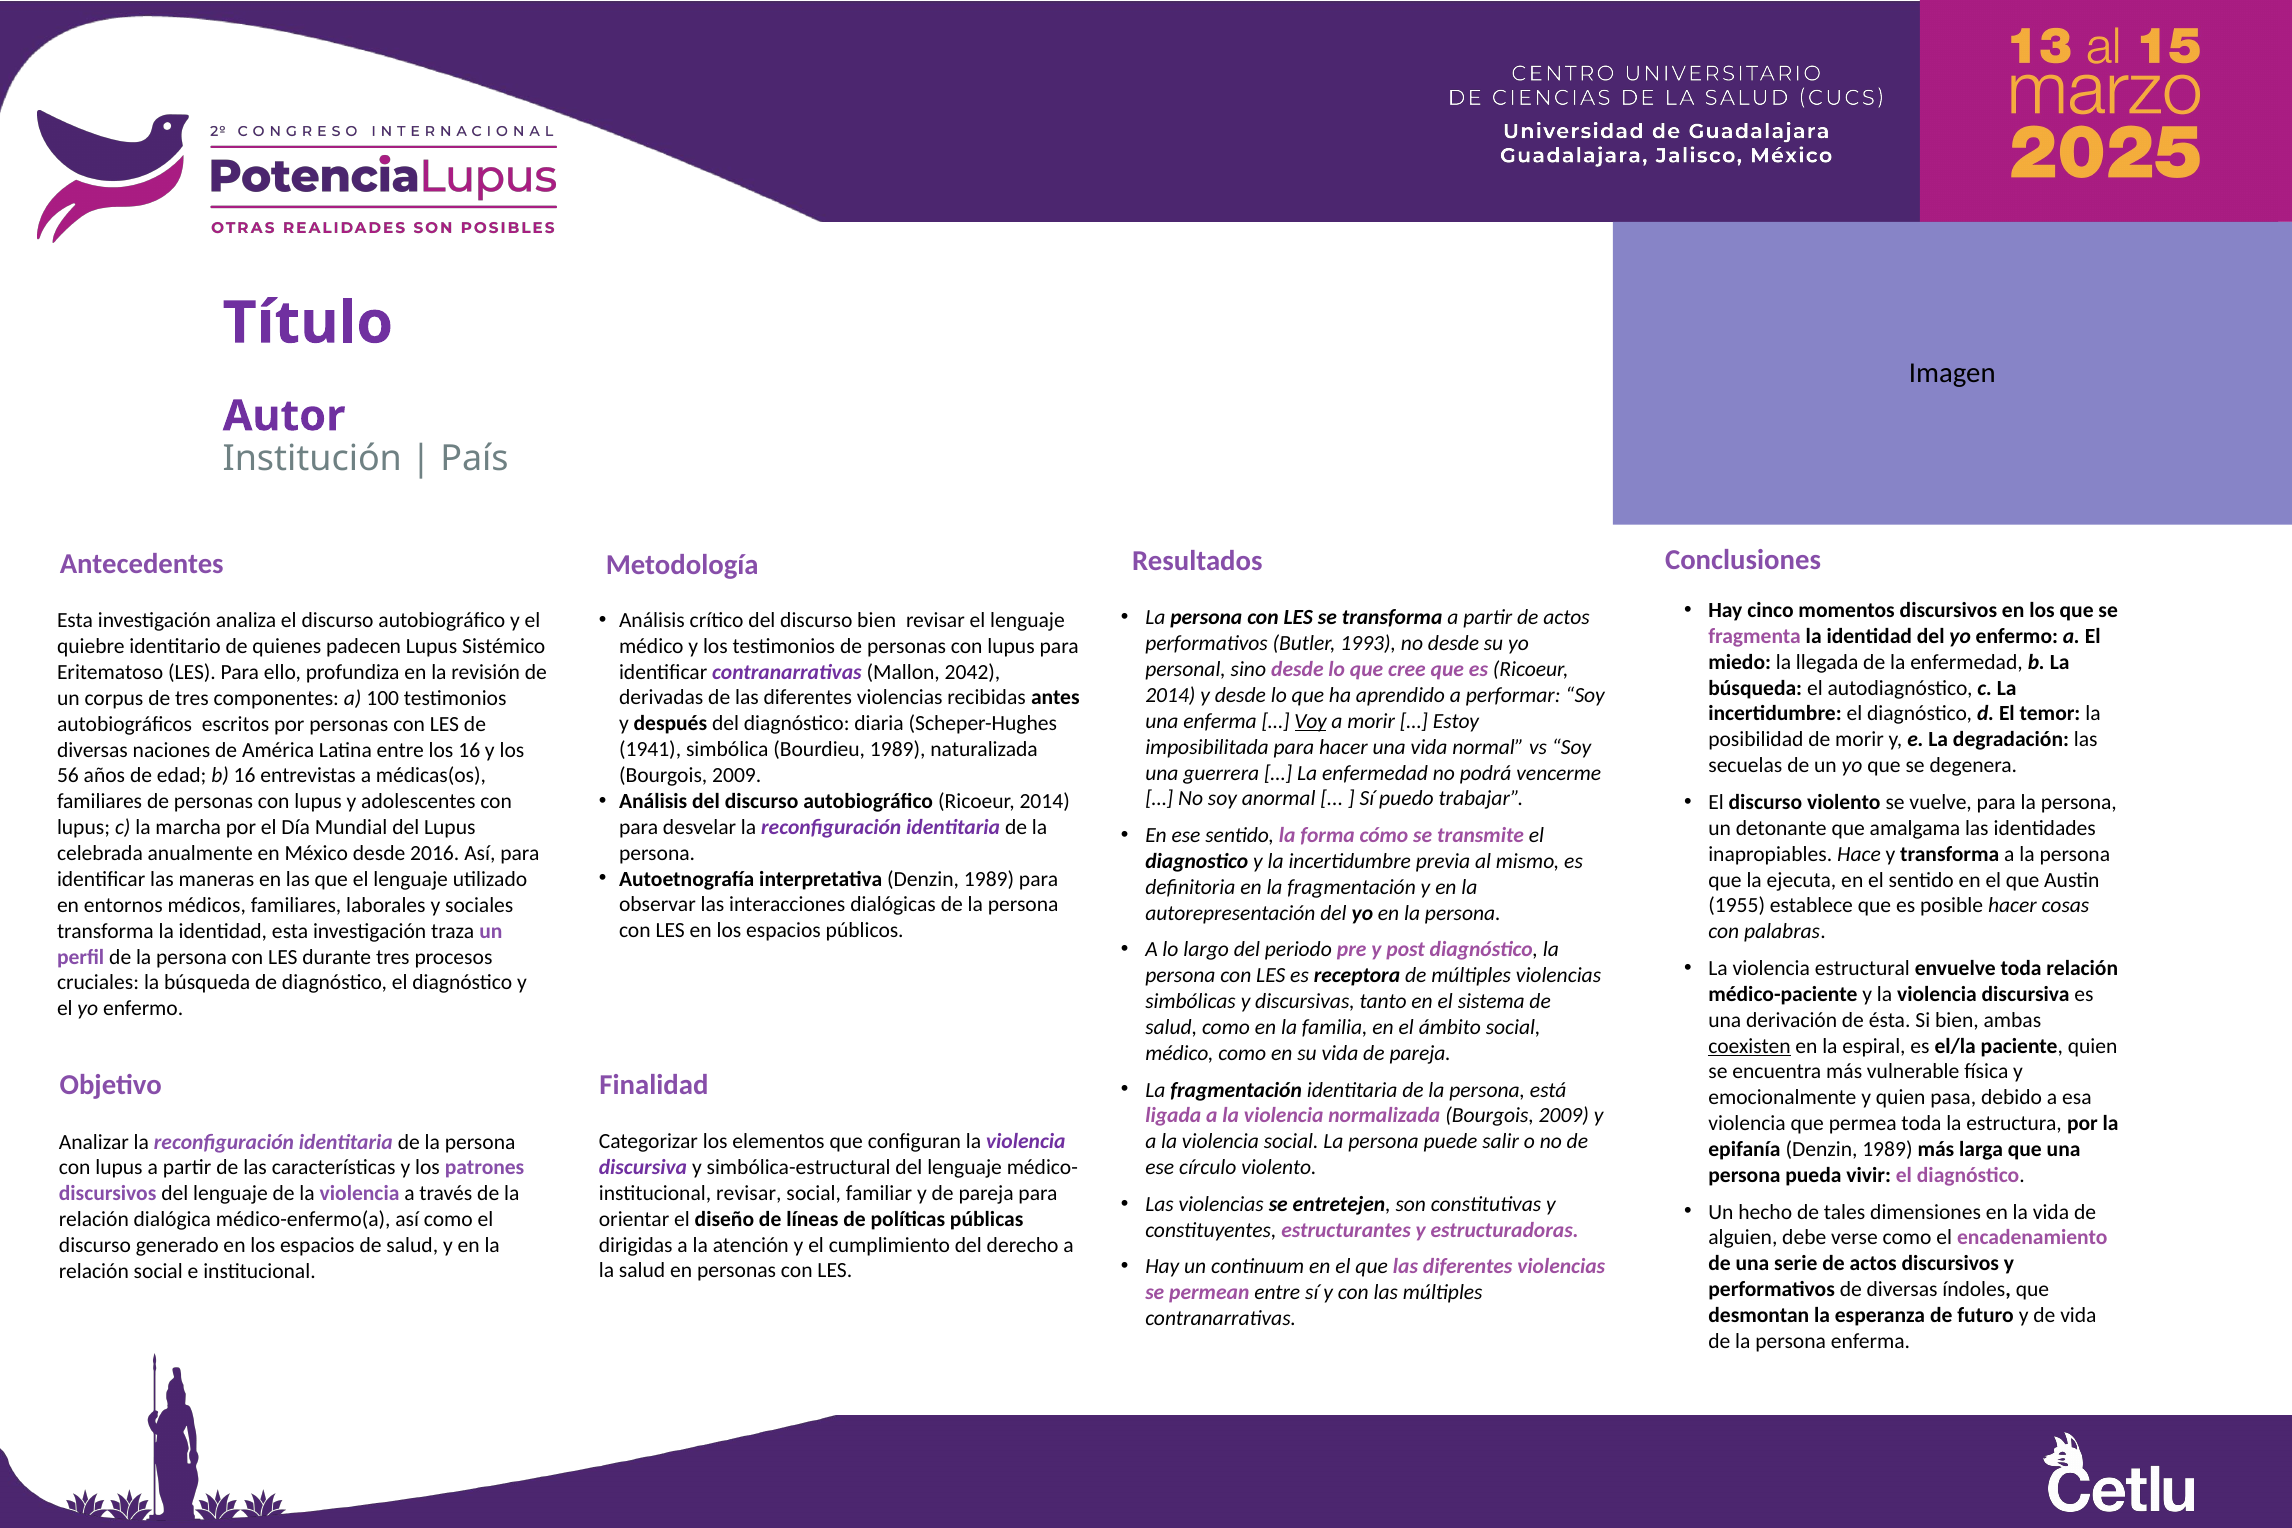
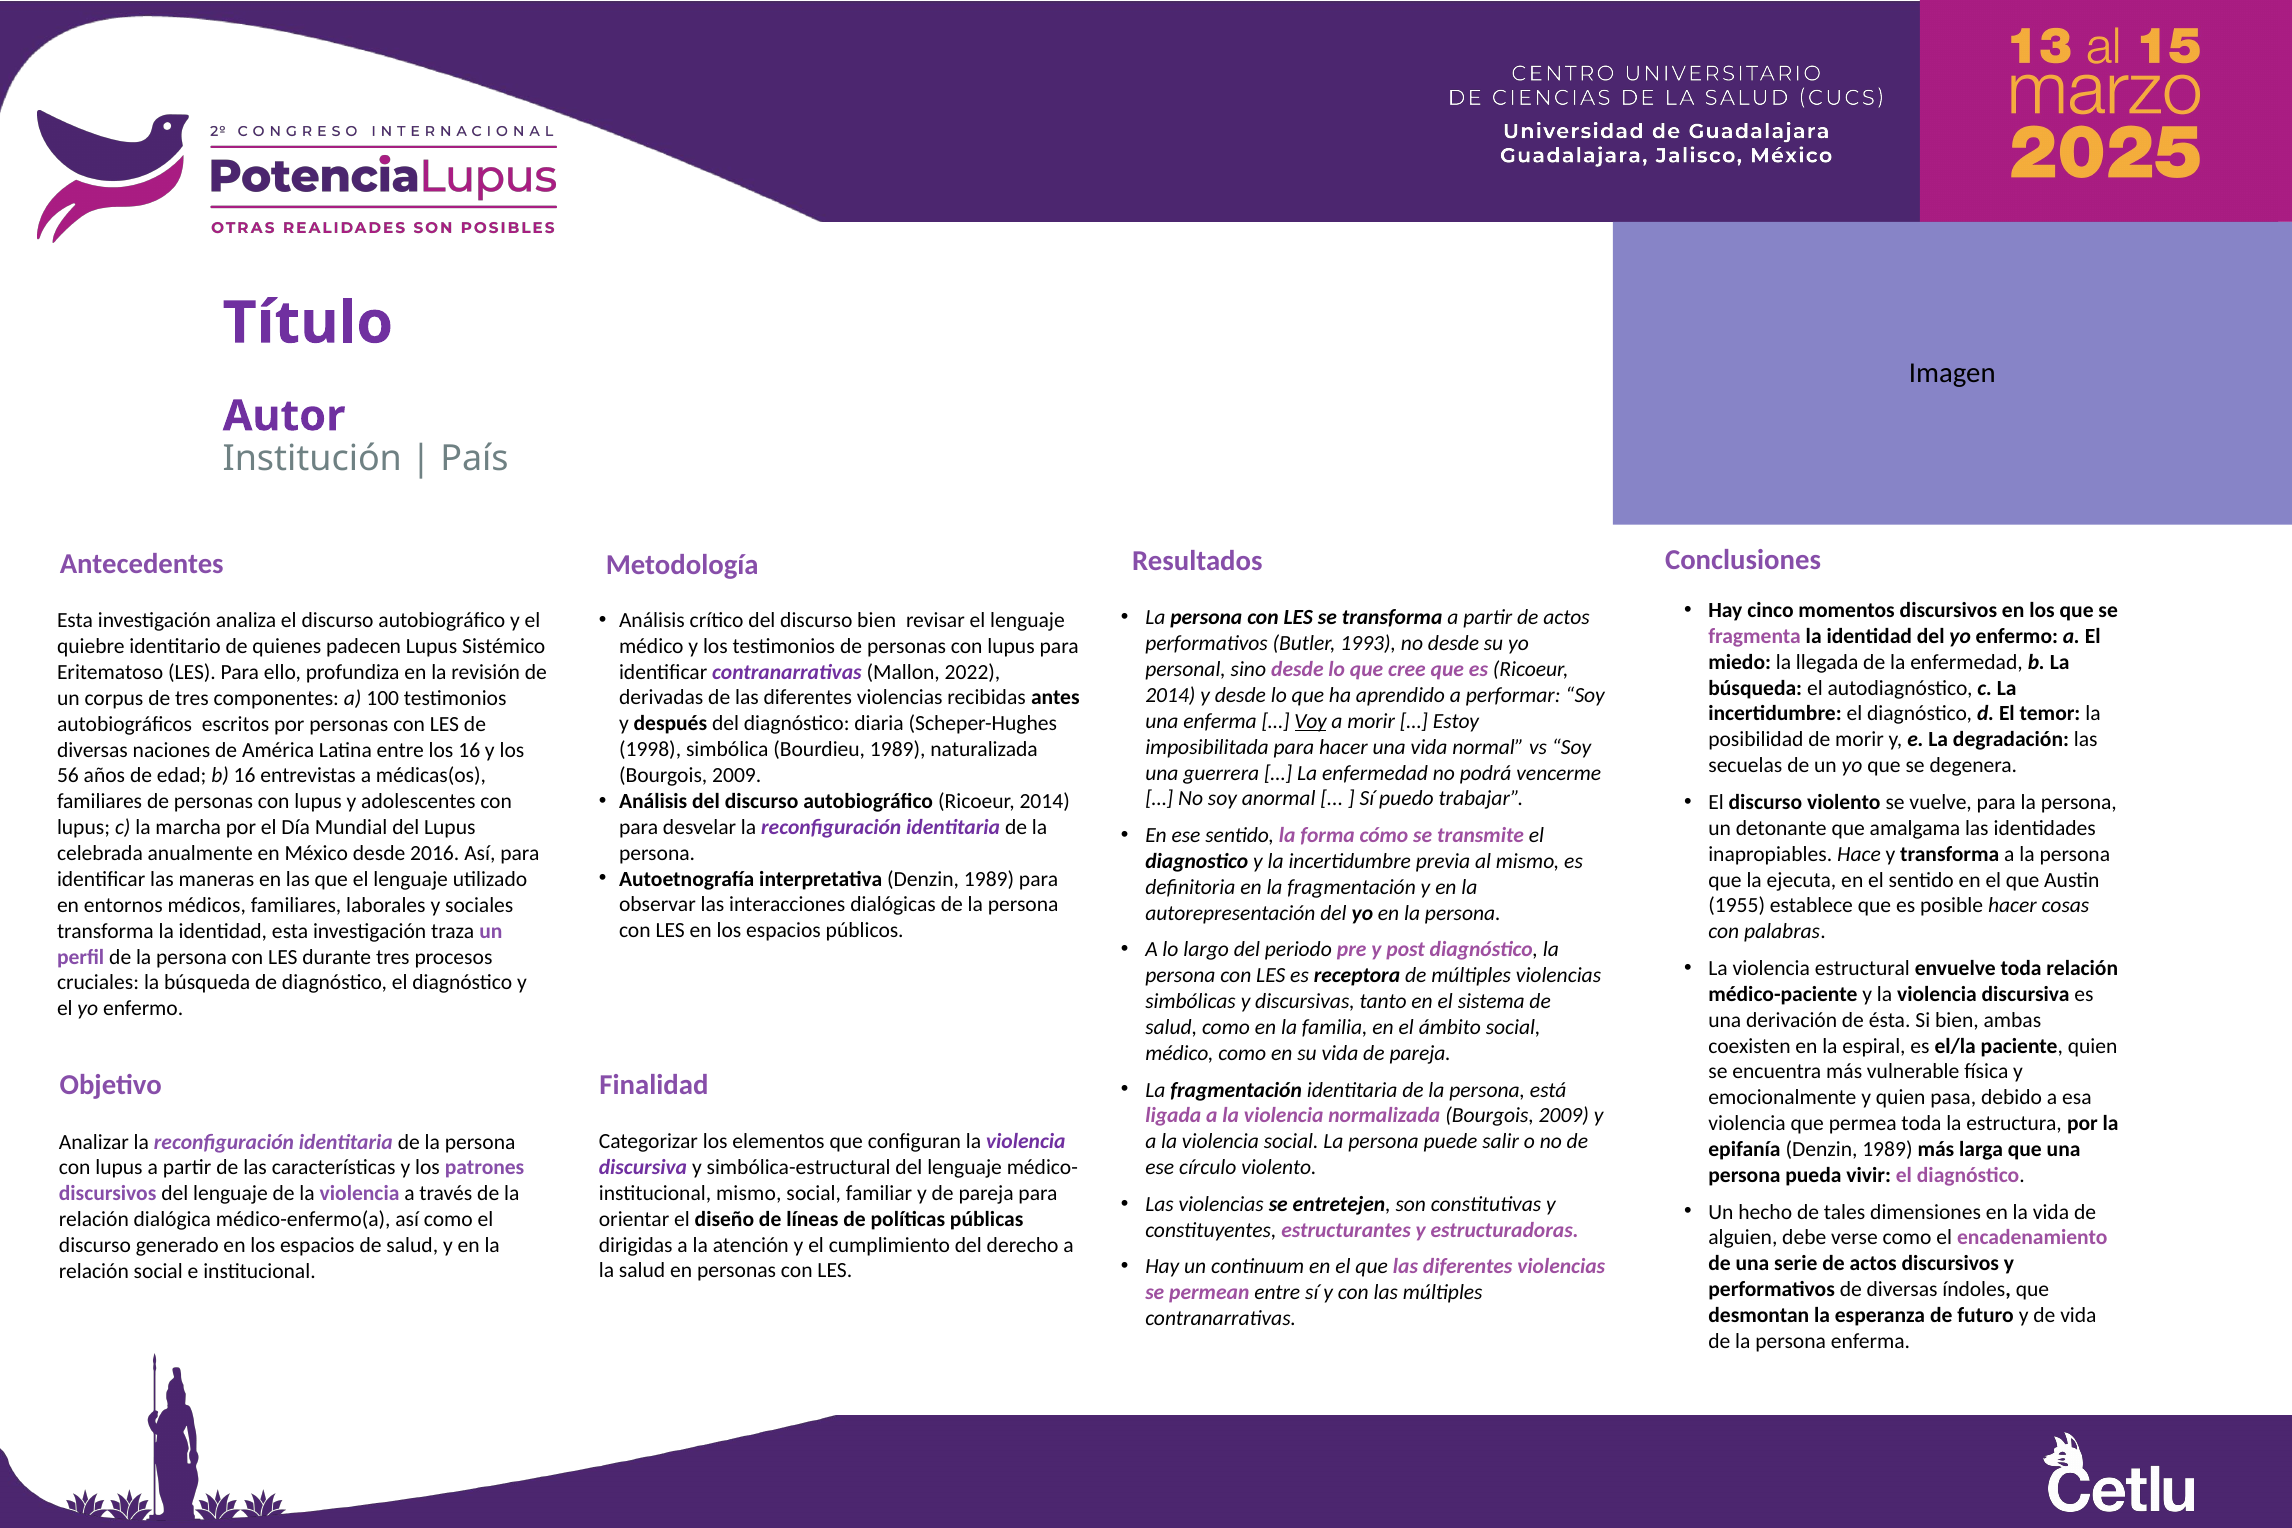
2042: 2042 -> 2022 (973, 672)
1941: 1941 -> 1998 (650, 750)
coexisten underline: present -> none (1749, 1046)
institucional revisar: revisar -> mismo (749, 1193)
